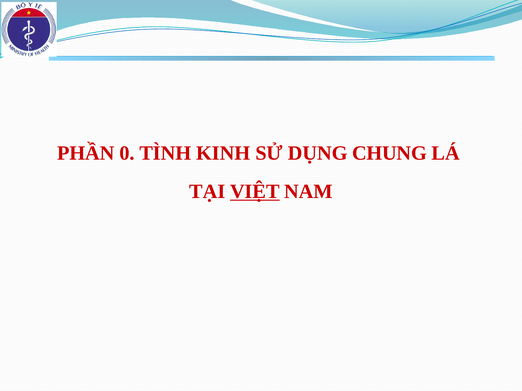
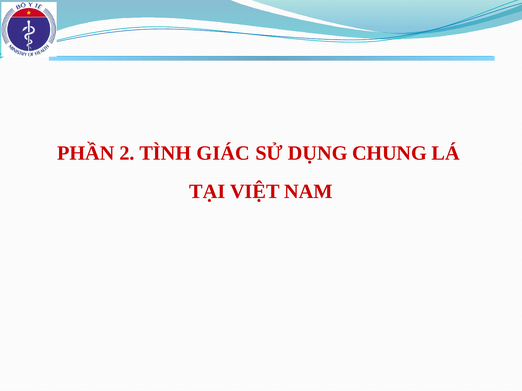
0: 0 -> 2 (127, 153)
KINH: KINH -> GIÁC (223, 153)
VIỆT underline: present -> none (255, 192)
